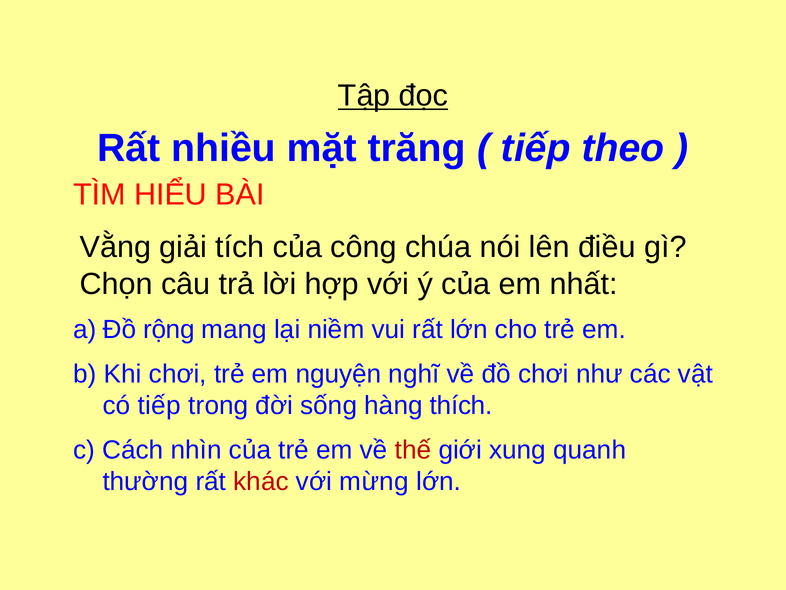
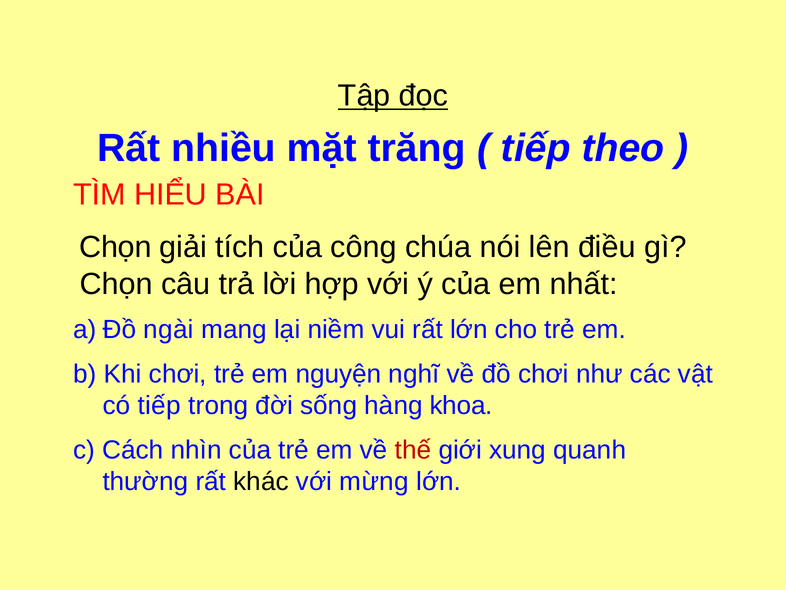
Vằng: Vằng -> Chọn (116, 247)
rộng: rộng -> ngài (169, 329)
thích: thích -> khoa (461, 405)
khác colour: red -> black (261, 481)
